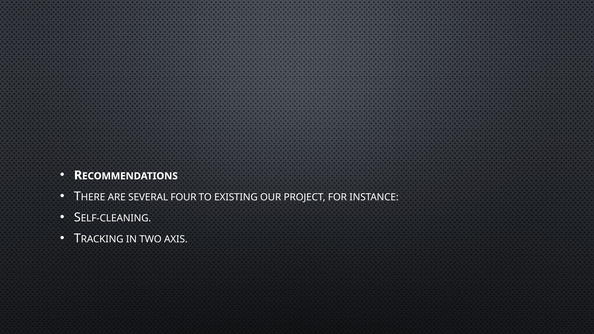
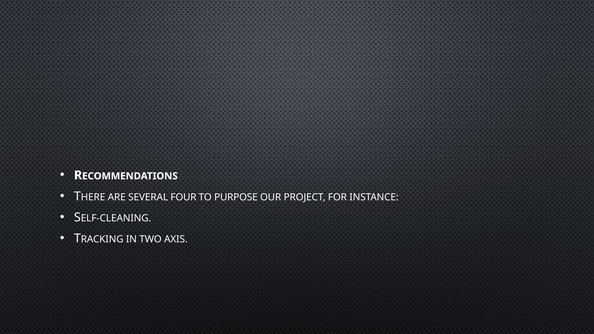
EXISTING: EXISTING -> PURPOSE (236, 197)
